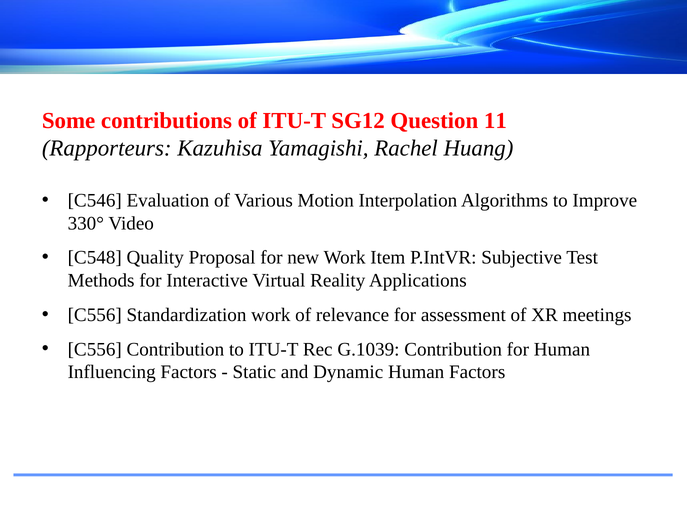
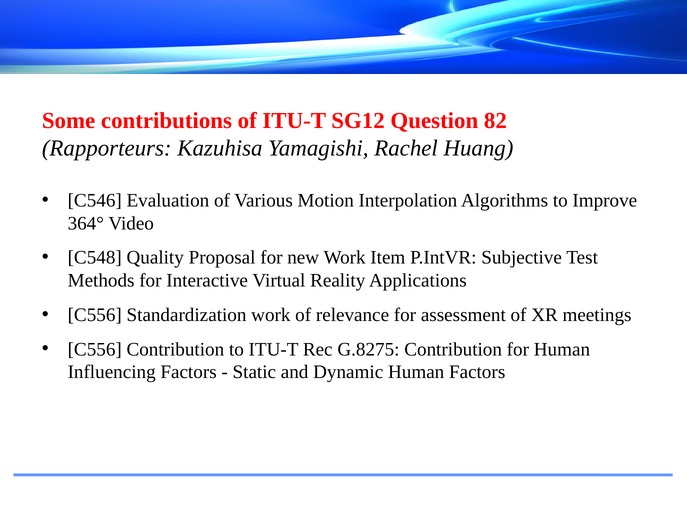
11: 11 -> 82 (495, 121)
330°: 330° -> 364° (86, 223)
G.1039: G.1039 -> G.8275 (368, 349)
